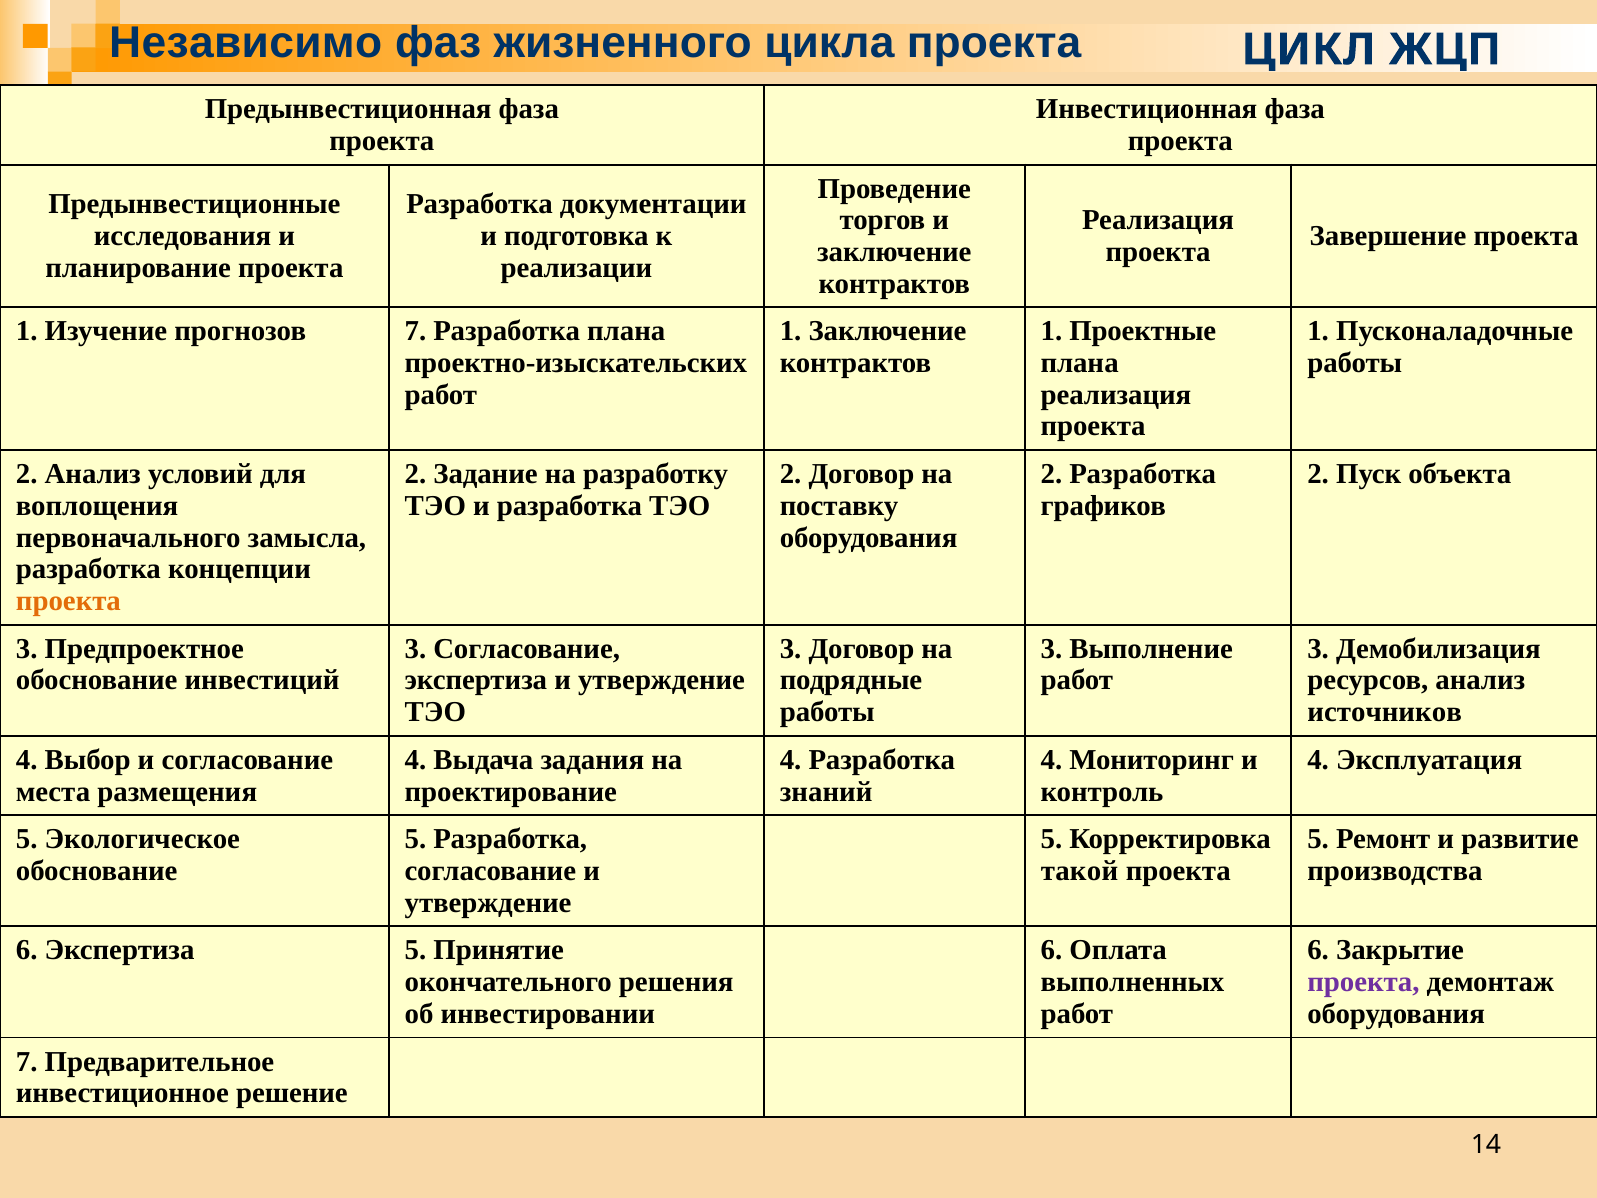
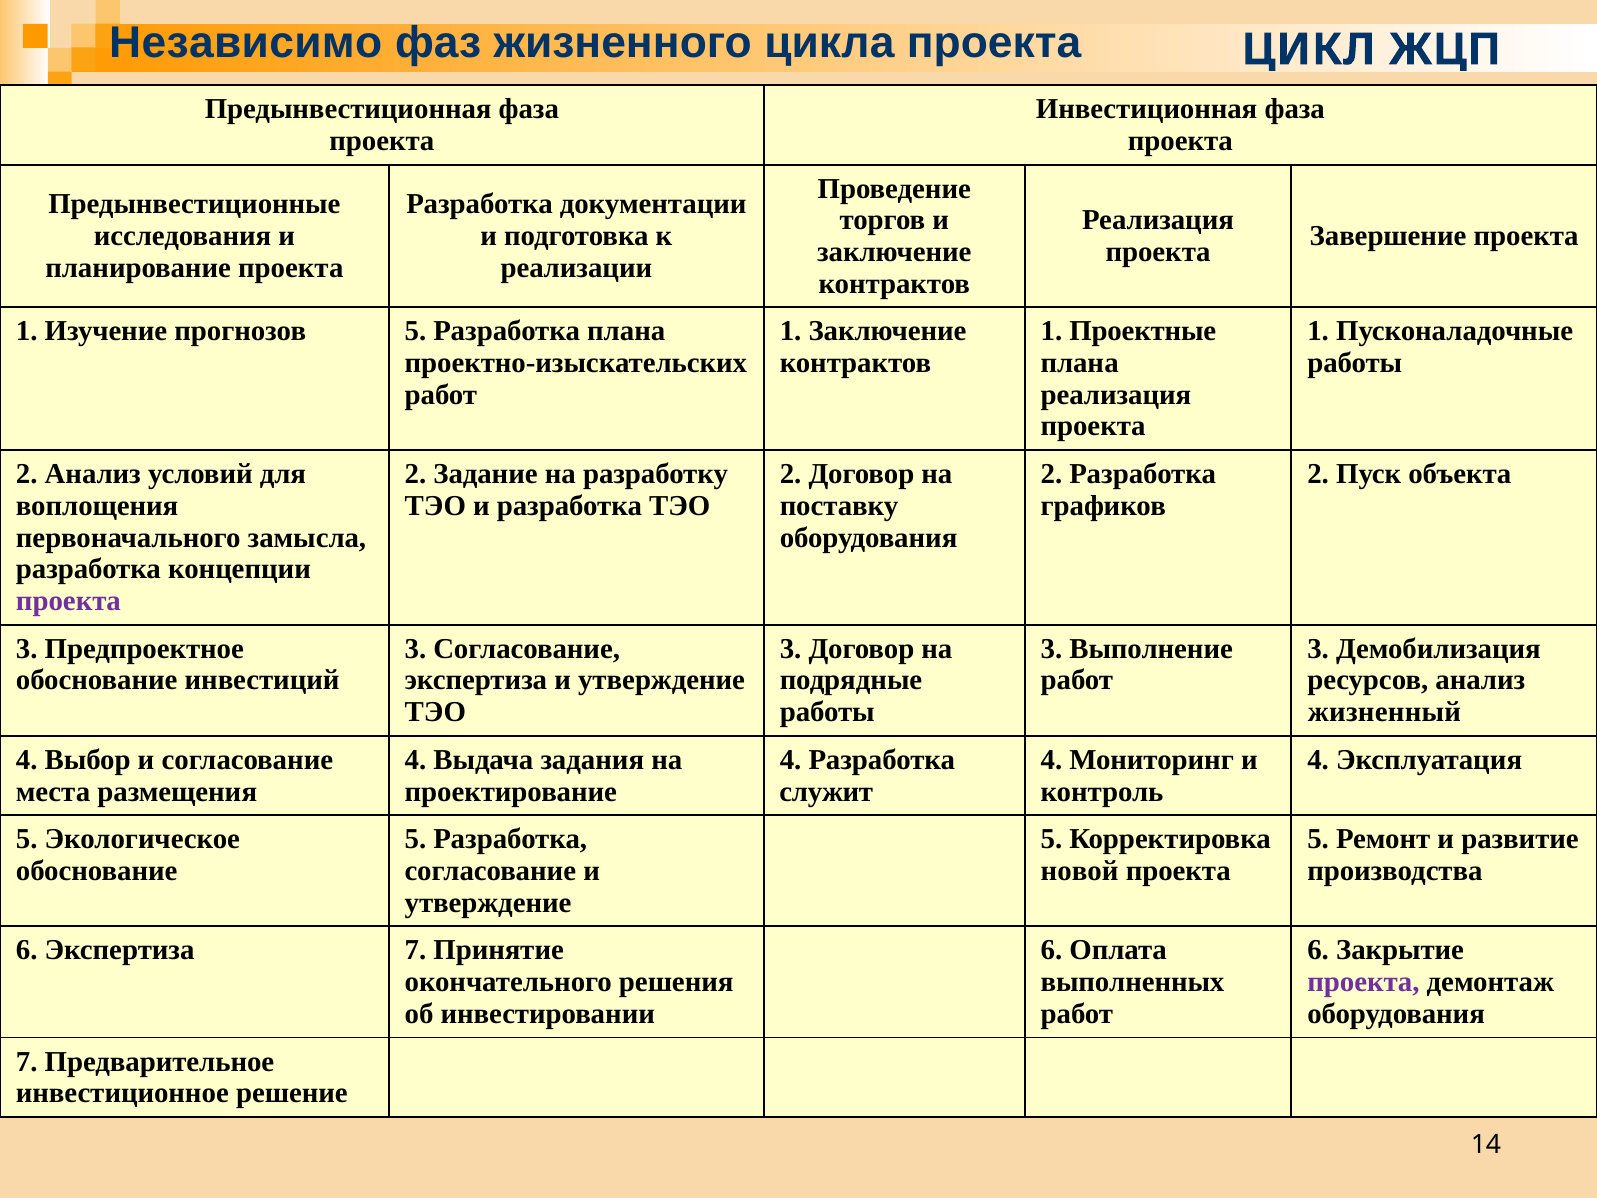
прогнозов 7: 7 -> 5 (415, 331)
проекта colour: orange -> purple (68, 601)
источников: источников -> жизненный (1384, 712)
знаний: знаний -> служит (826, 791)
такой: такой -> новой (1080, 871)
Экспертиза 5: 5 -> 7 (415, 950)
